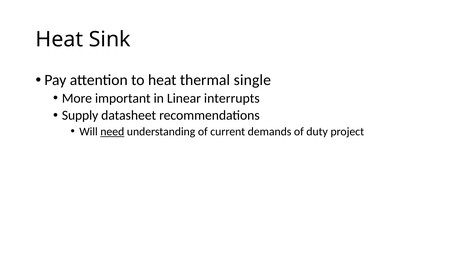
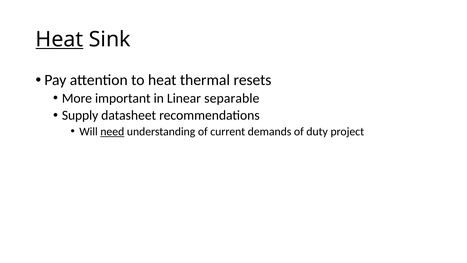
Heat underline: none -> present (59, 39)
single: single -> resets (252, 80)
interrupts: interrupts -> separable (232, 98)
